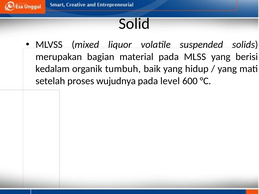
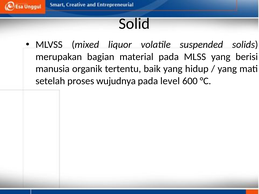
kedalam: kedalam -> manusia (53, 69)
tumbuh: tumbuh -> tertentu (123, 69)
